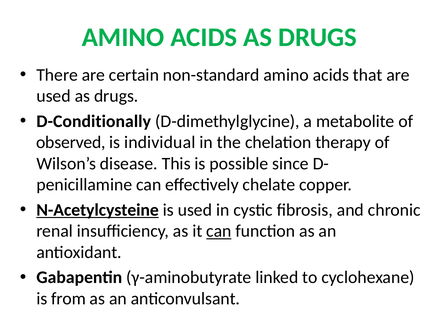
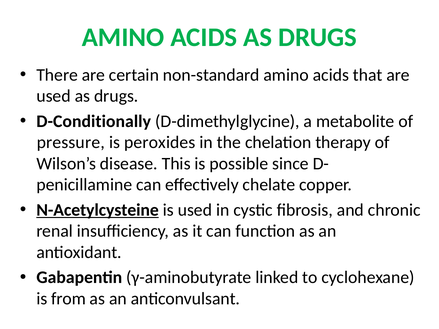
observed: observed -> pressure (71, 143)
individual: individual -> peroxides (160, 143)
can underline: present -> none (219, 231)
